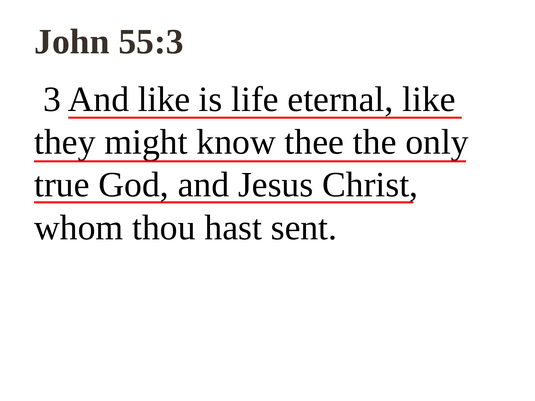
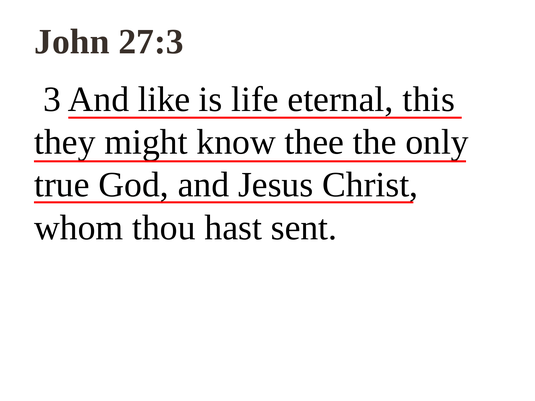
55:3: 55:3 -> 27:3 (151, 42)
eternal like: like -> this (429, 99)
